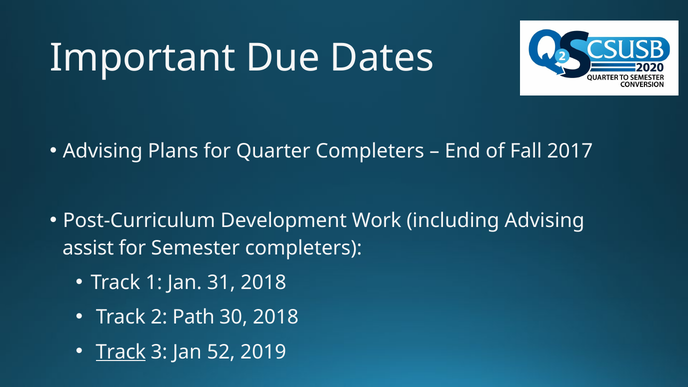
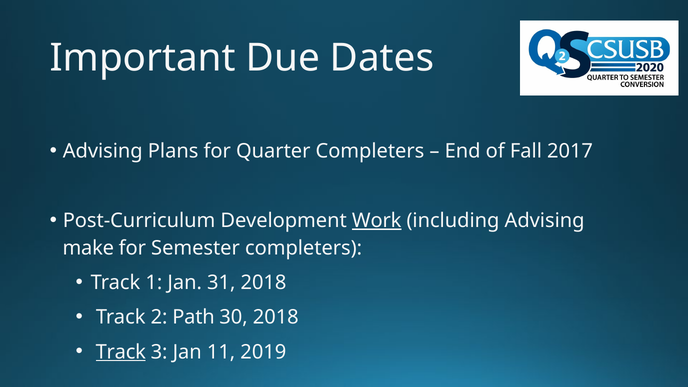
Work underline: none -> present (377, 221)
assist: assist -> make (88, 248)
52: 52 -> 11 (221, 352)
